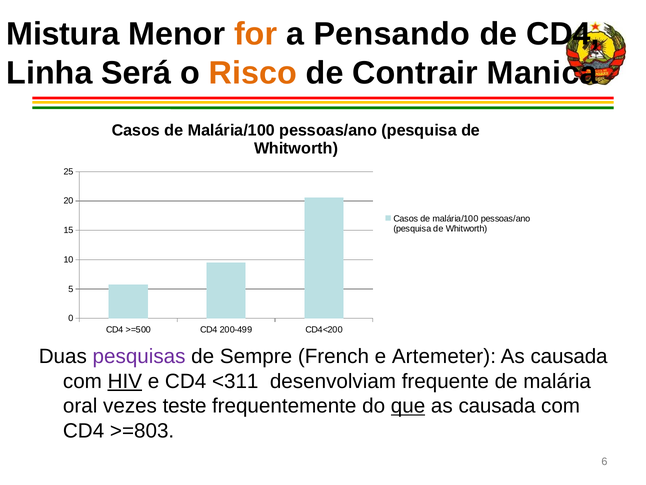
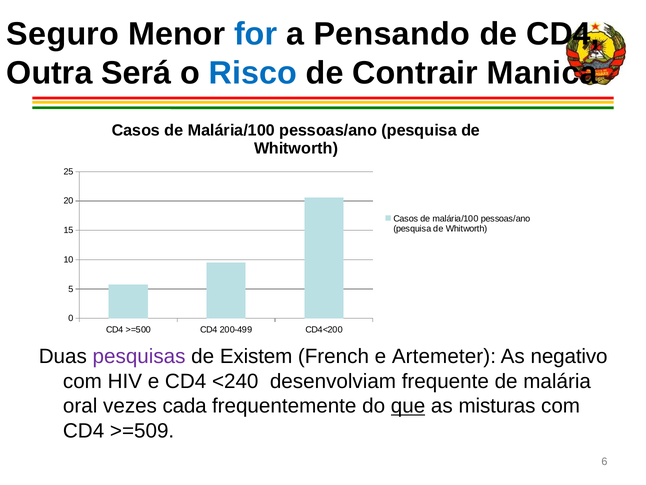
Mistura: Mistura -> Seguro (63, 34)
for colour: orange -> blue (256, 34)
Linha: Linha -> Outra (49, 73)
Risco colour: orange -> blue (253, 73)
Sempre: Sempre -> Existem (256, 356)
causada: causada -> negativo (569, 356)
HIV underline: present -> none (125, 381)
<311: <311 -> <240 (235, 381)
teste: teste -> cada (185, 406)
causada: causada -> misturas (497, 406)
>=803: >=803 -> >=509 (142, 430)
